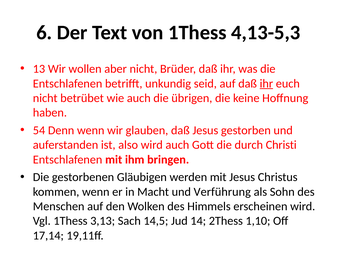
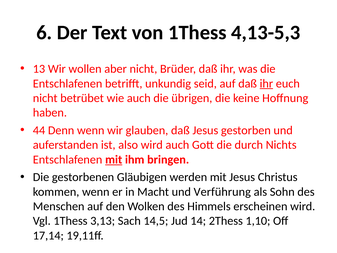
54: 54 -> 44 (39, 130)
Christi: Christi -> Nichts (281, 145)
mit underline: none -> present (114, 159)
